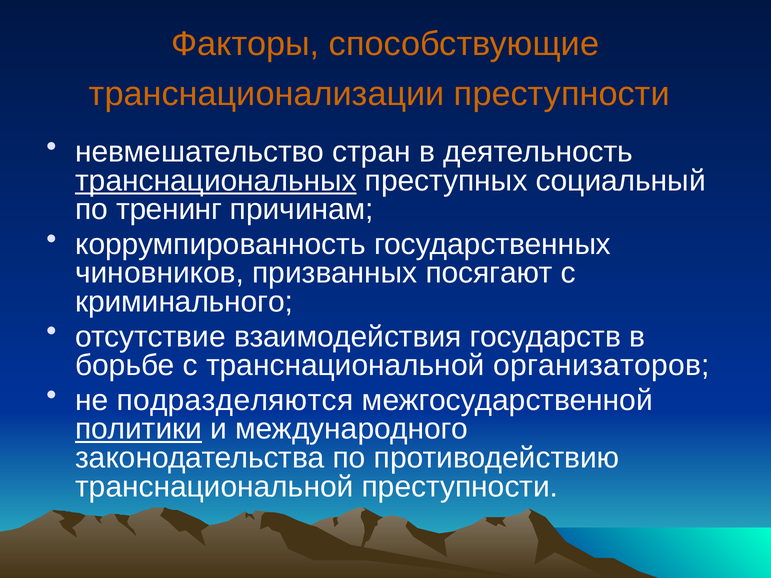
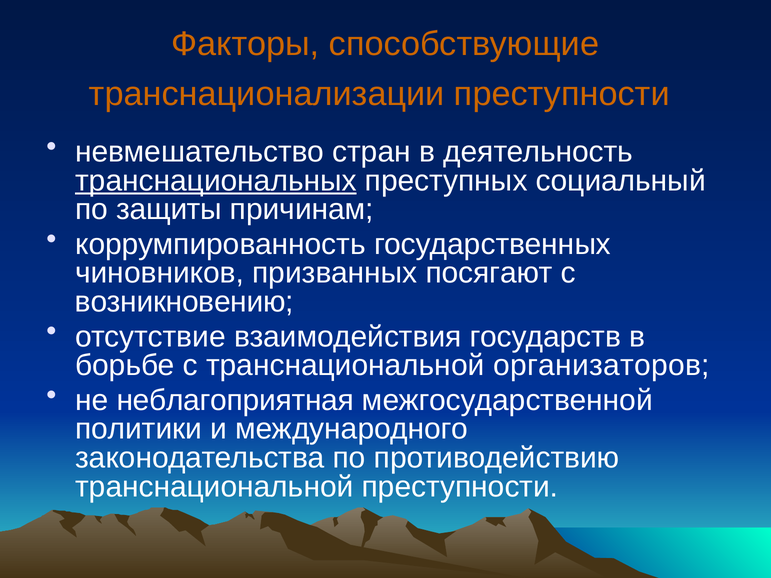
тренинг: тренинг -> защиты (169, 210)
криминального: криминального -> возникновению (184, 302)
подразделяются: подразделяются -> неблагоприятная (235, 400)
политики underline: present -> none (139, 429)
